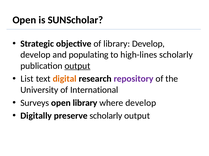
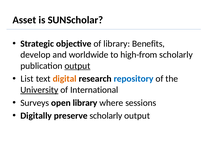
Open: Open -> Asset (24, 20)
library Develop: Develop -> Benefits (148, 44)
populating: populating -> worldwide (89, 55)
high-lines: high-lines -> high-from (139, 55)
repository colour: purple -> blue (134, 79)
University underline: none -> present (39, 90)
where develop: develop -> sessions (141, 103)
